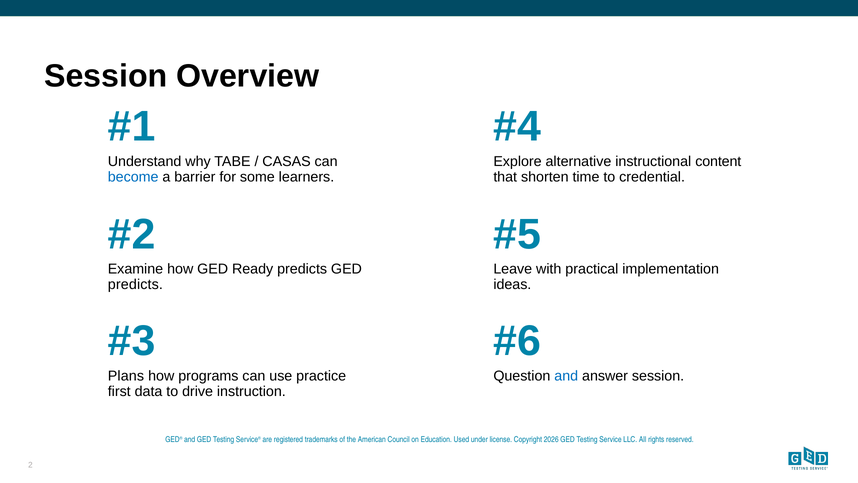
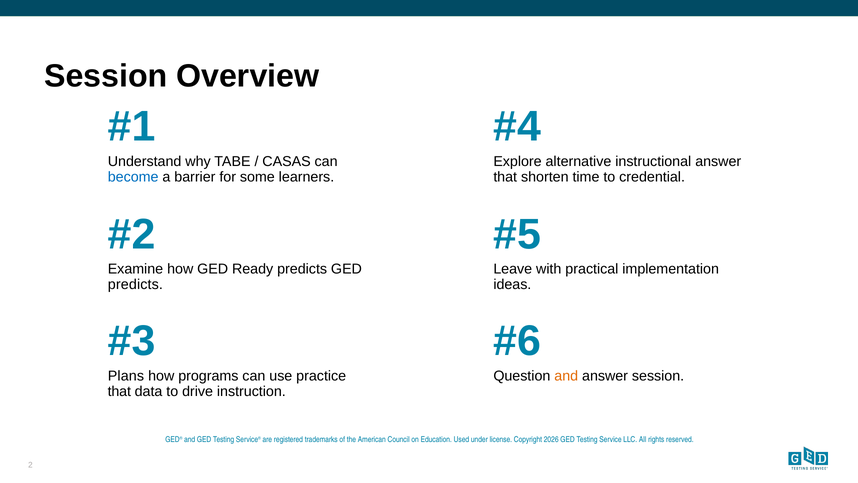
instructional content: content -> answer (718, 161)
and colour: blue -> orange (566, 376)
first: first -> that (119, 391)
